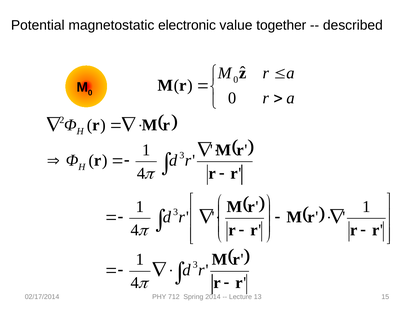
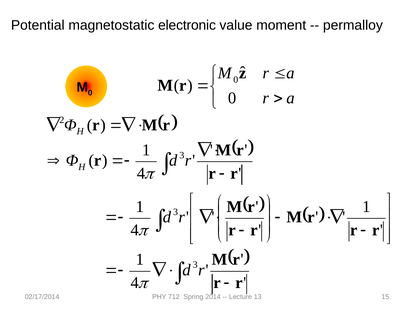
together: together -> moment (281, 25)
described: described -> permalloy (353, 25)
